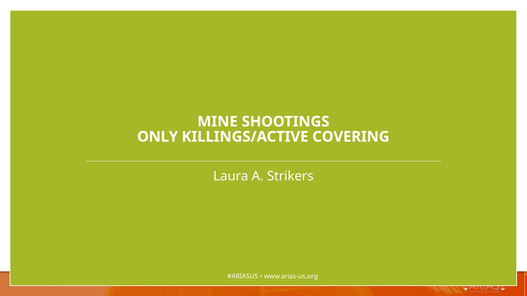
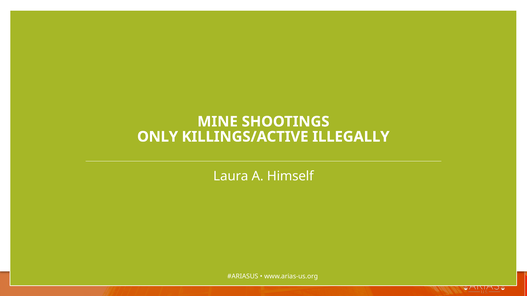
COVERING: COVERING -> ILLEGALLY (351, 137)
Strikers: Strikers -> Himself (290, 176)
